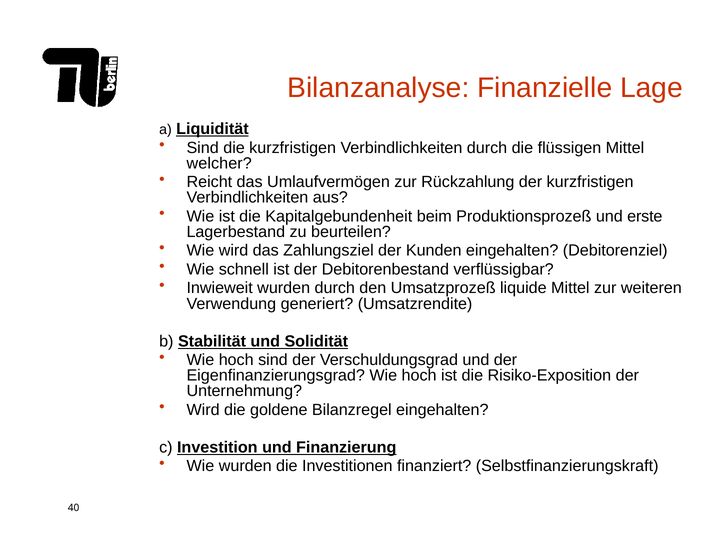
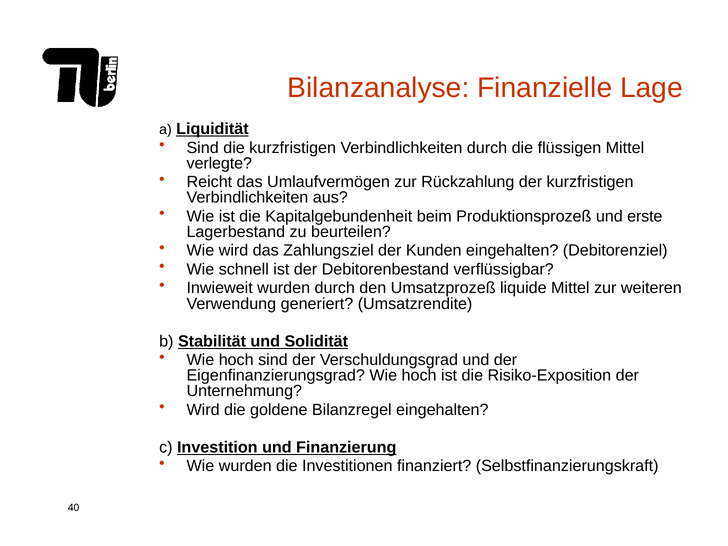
welcher: welcher -> verlegte (219, 163)
